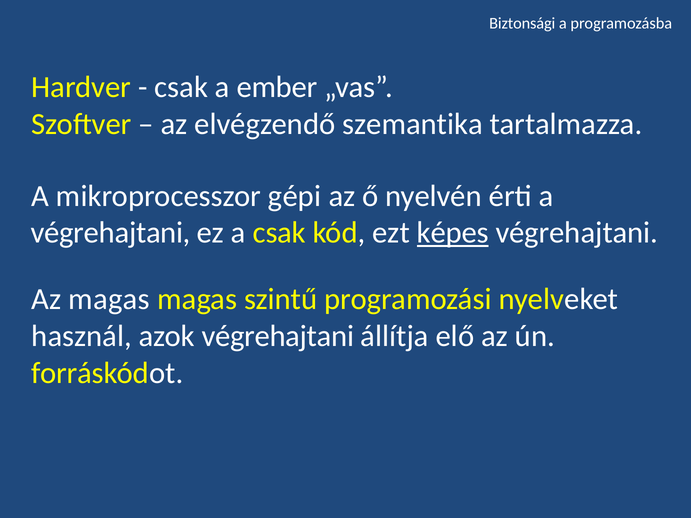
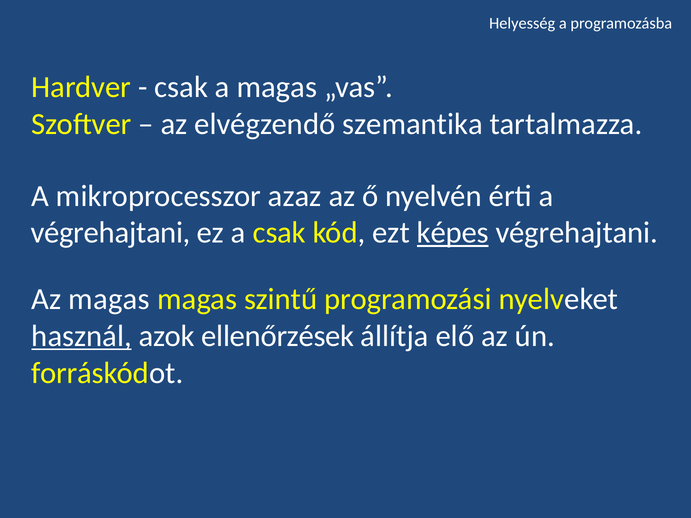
Biztonsági: Biztonsági -> Helyesség (522, 23)
a ember: ember -> magas (277, 87)
gépi: gépi -> azaz (295, 196)
használ underline: none -> present (82, 336)
azok végrehajtani: végrehajtani -> ellenőrzések (278, 336)
